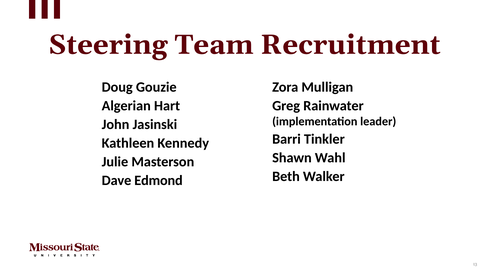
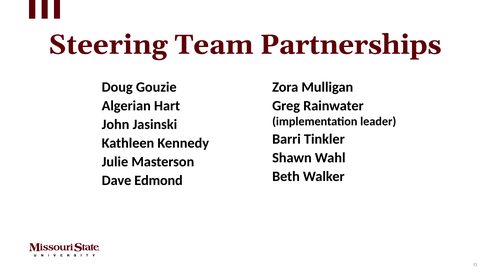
Recruitment: Recruitment -> Partnerships (351, 45)
